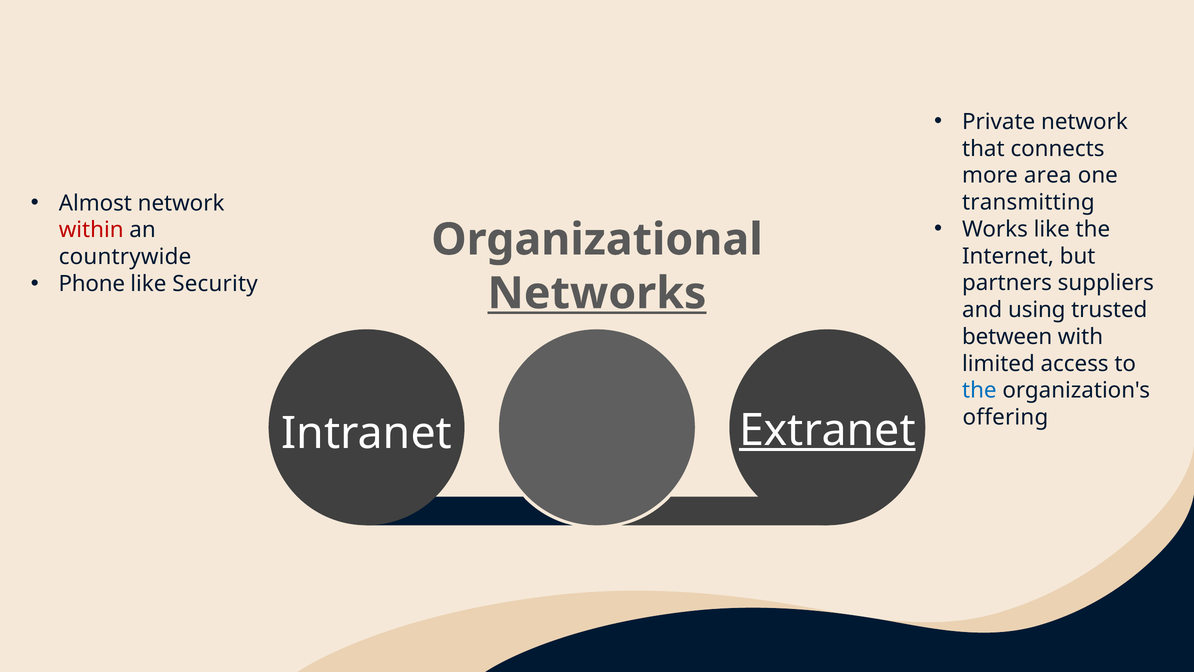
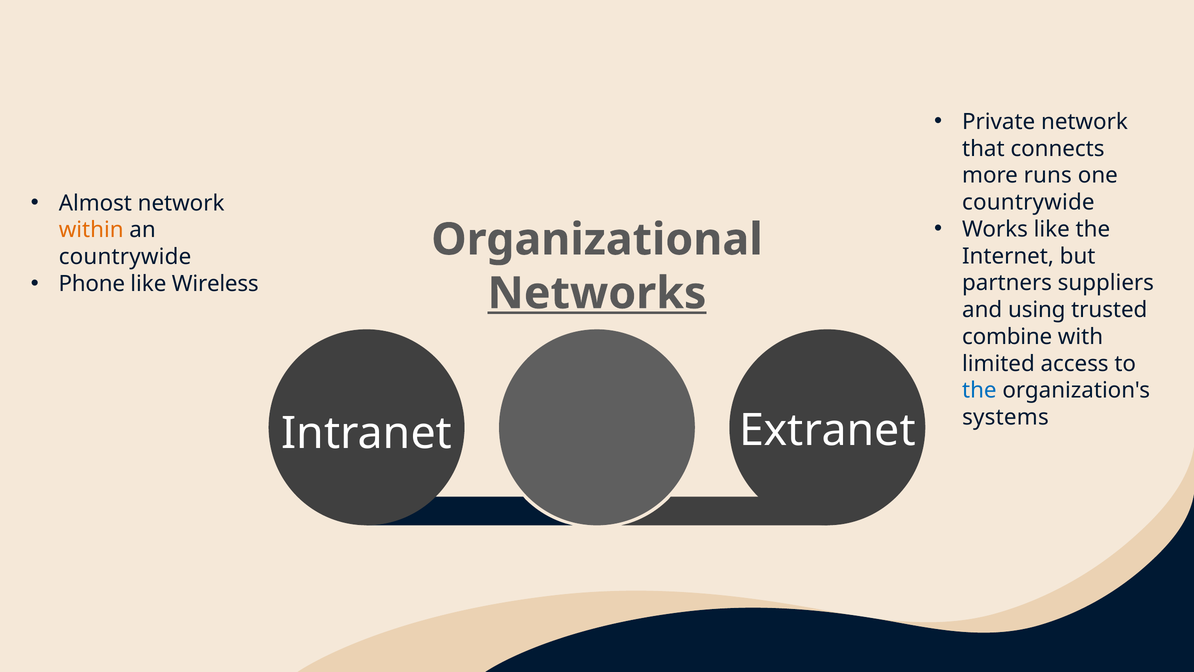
area: area -> runs (1048, 175)
transmitting: transmitting -> countrywide (1028, 202)
within colour: red -> orange (91, 230)
Security: Security -> Wireless (215, 284)
between: between -> combine (1007, 337)
offering: offering -> systems (1005, 417)
Extranet underline: present -> none (827, 430)
